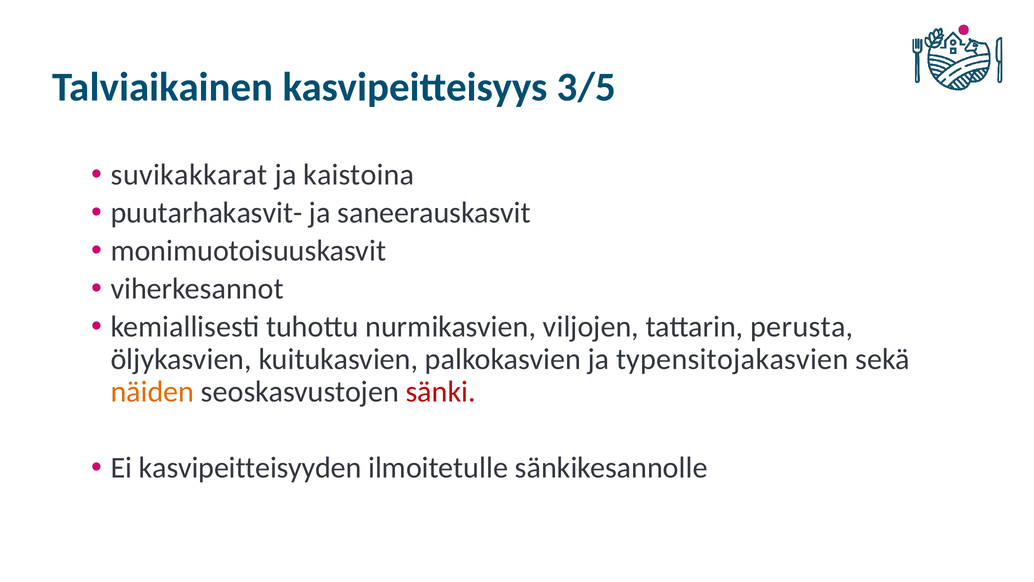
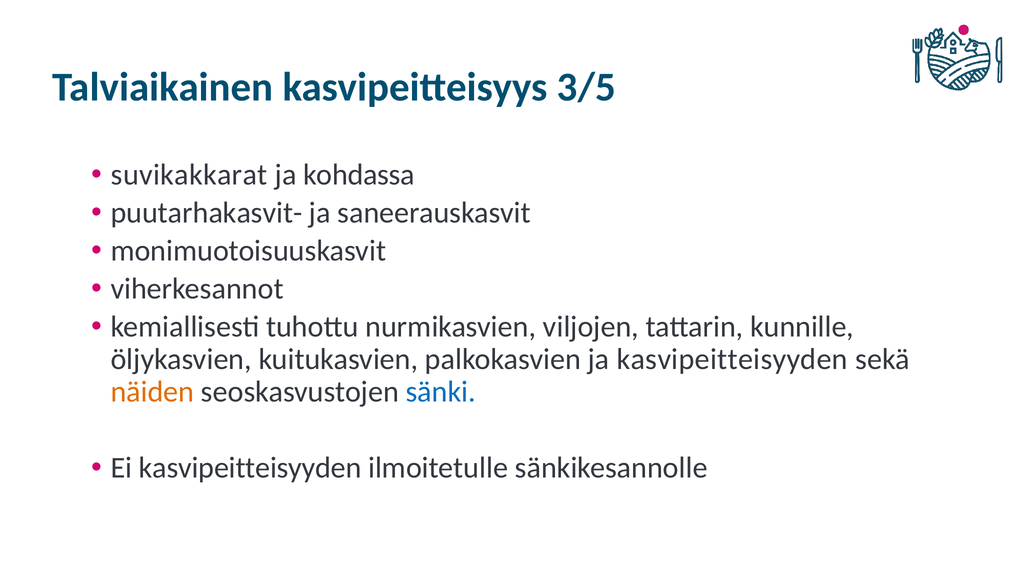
kaistoina: kaistoina -> kohdassa (359, 175)
perusta: perusta -> kunnille (802, 327)
ja typensitojakasvien: typensitojakasvien -> kasvipeitteisyyden (732, 359)
sänki colour: red -> blue (441, 392)
